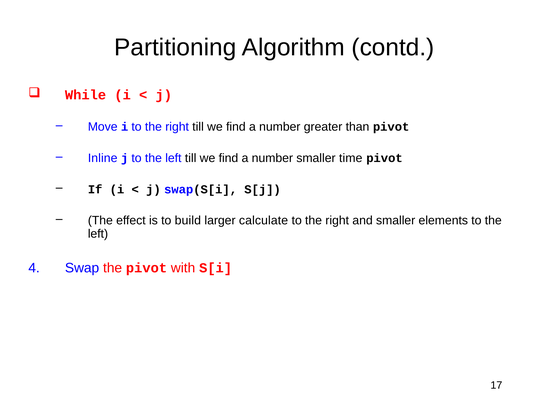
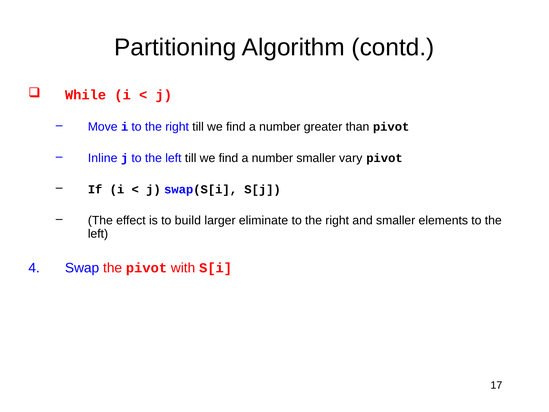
time: time -> vary (351, 158)
calculate: calculate -> eliminate (264, 220)
